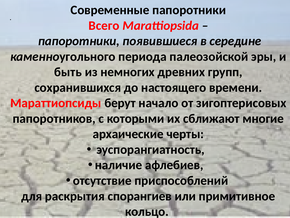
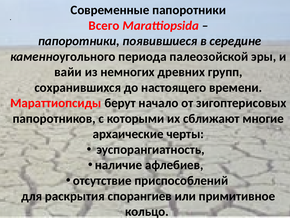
быть: быть -> вайи (68, 72)
